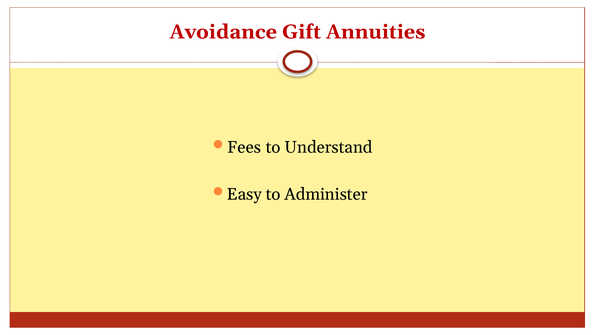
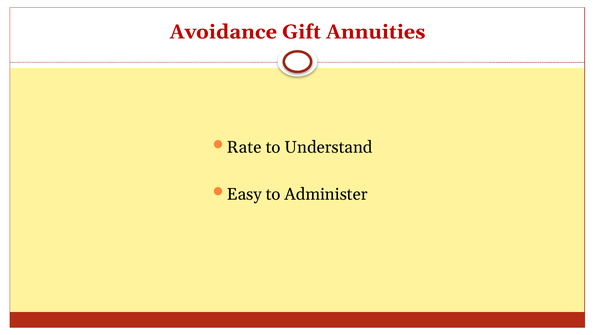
Fees: Fees -> Rate (244, 147)
